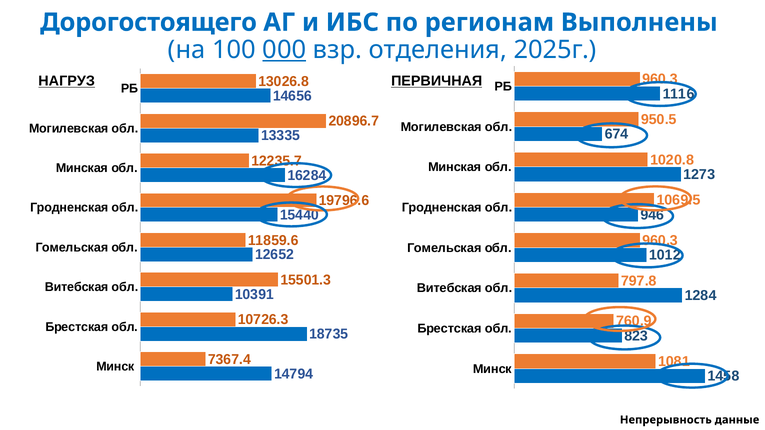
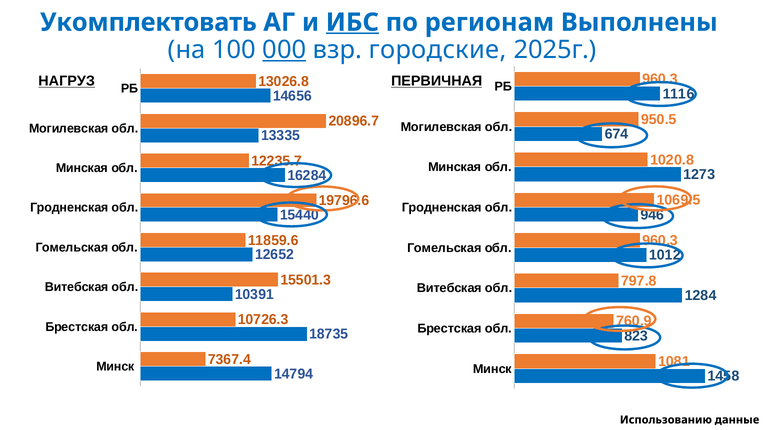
Дорогостоящего: Дорогостоящего -> Укомплектовать (148, 22)
ИБС underline: none -> present (352, 22)
отделения: отделения -> городские (438, 50)
Непрерывность: Непрерывность -> Использованию (666, 420)
